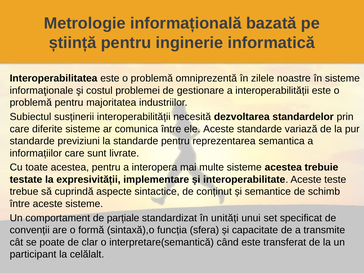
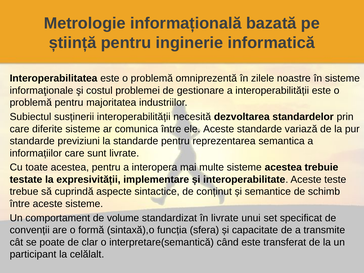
parțiale: parțiale -> volume (123, 218)
în unități: unități -> livrate (225, 218)
